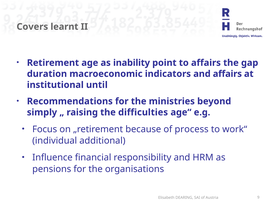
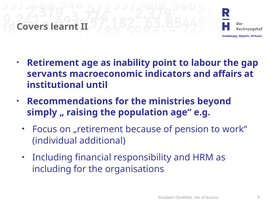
to affairs: affairs -> labour (206, 63)
duration: duration -> servants (47, 74)
difficulties: difficulties -> population (143, 112)
process: process -> pension (192, 129)
Influence: Influence -> Including (52, 158)
pensions: pensions -> including (52, 169)
